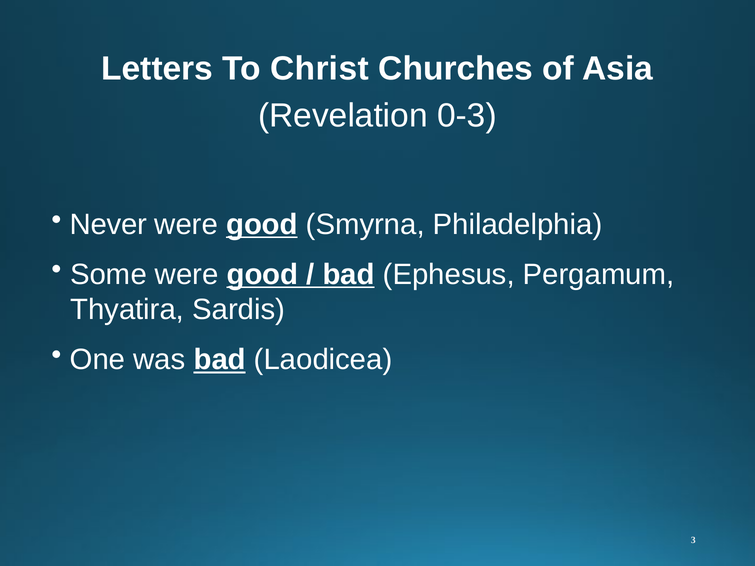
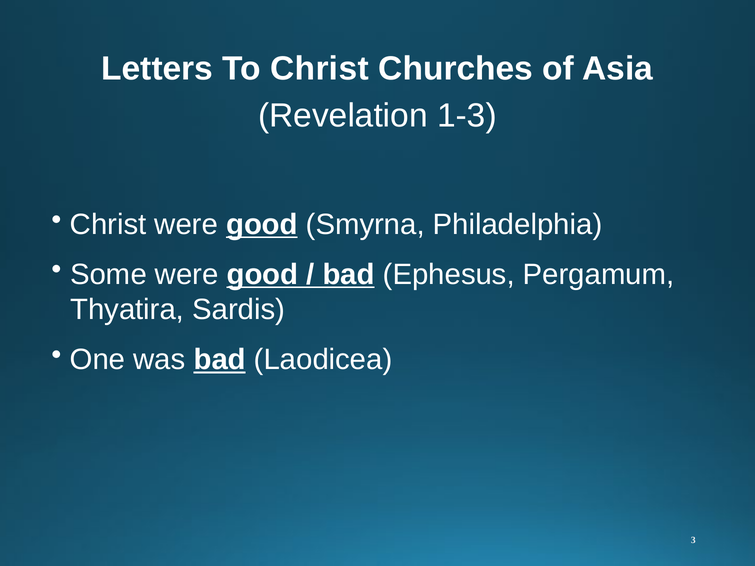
0-3: 0-3 -> 1-3 (467, 115)
Never: Never -> Christ (108, 225)
